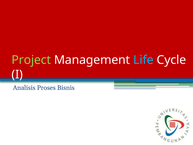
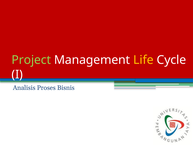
Life colour: light blue -> yellow (143, 60)
